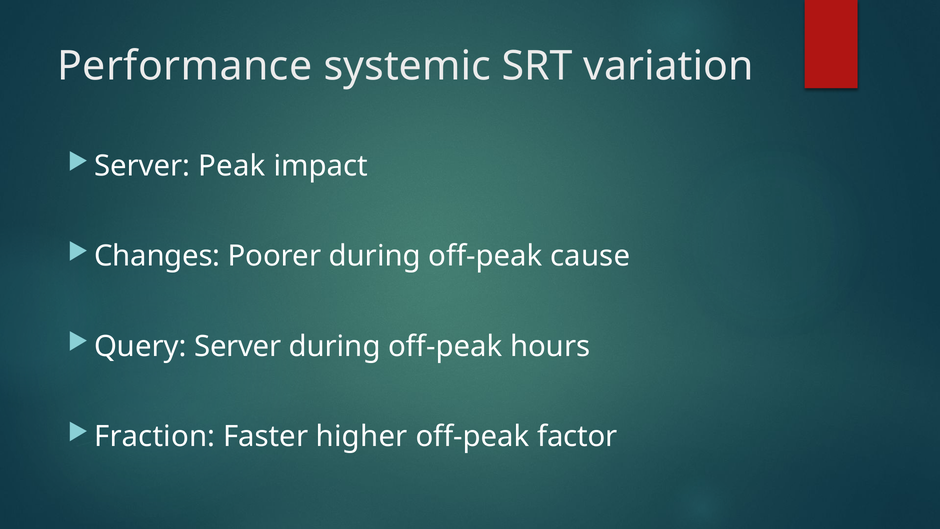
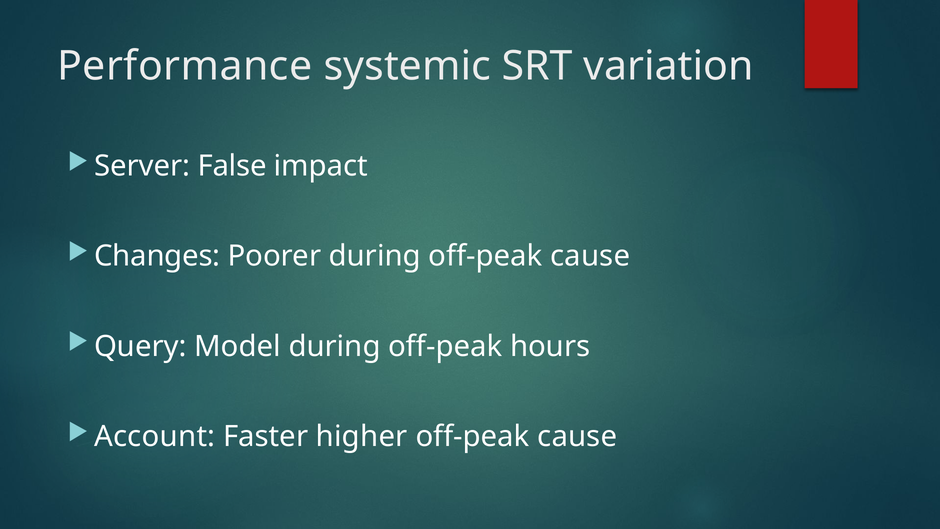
Peak: Peak -> False (232, 166)
Query Server: Server -> Model (238, 346)
Fraction: Fraction -> Account (155, 436)
factor: factor -> cause (577, 436)
